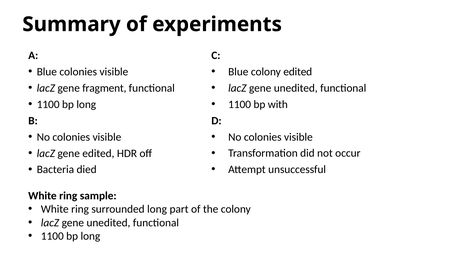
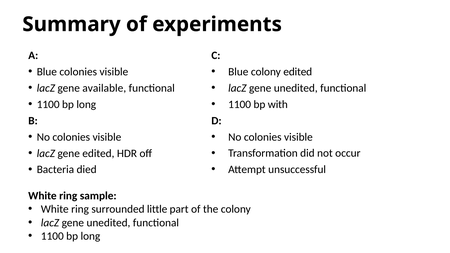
fragment: fragment -> available (104, 88)
surrounded long: long -> little (157, 209)
